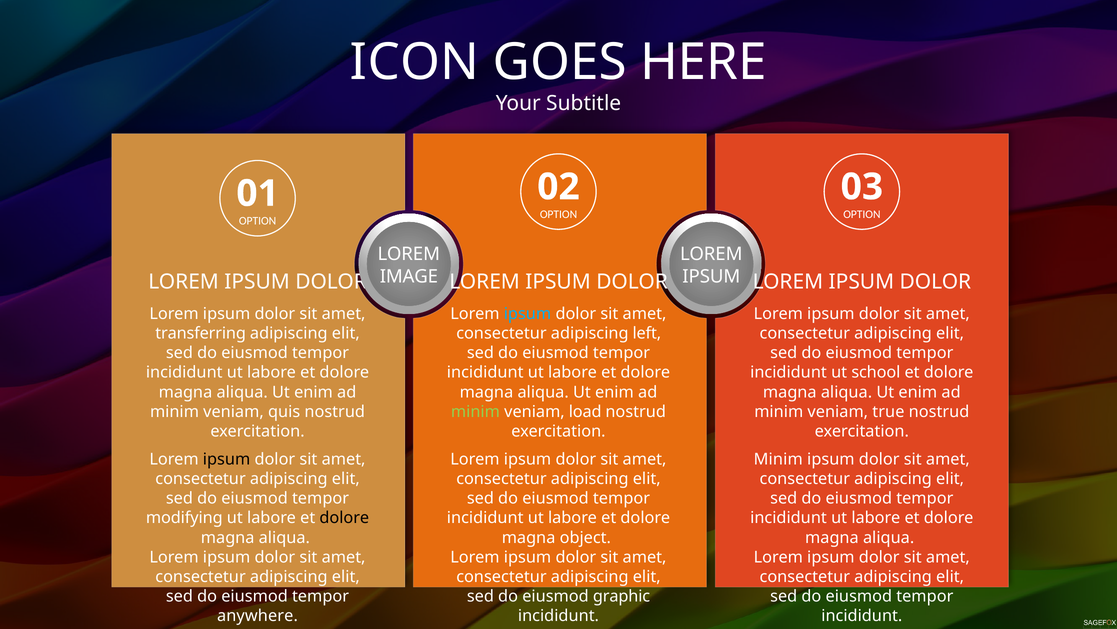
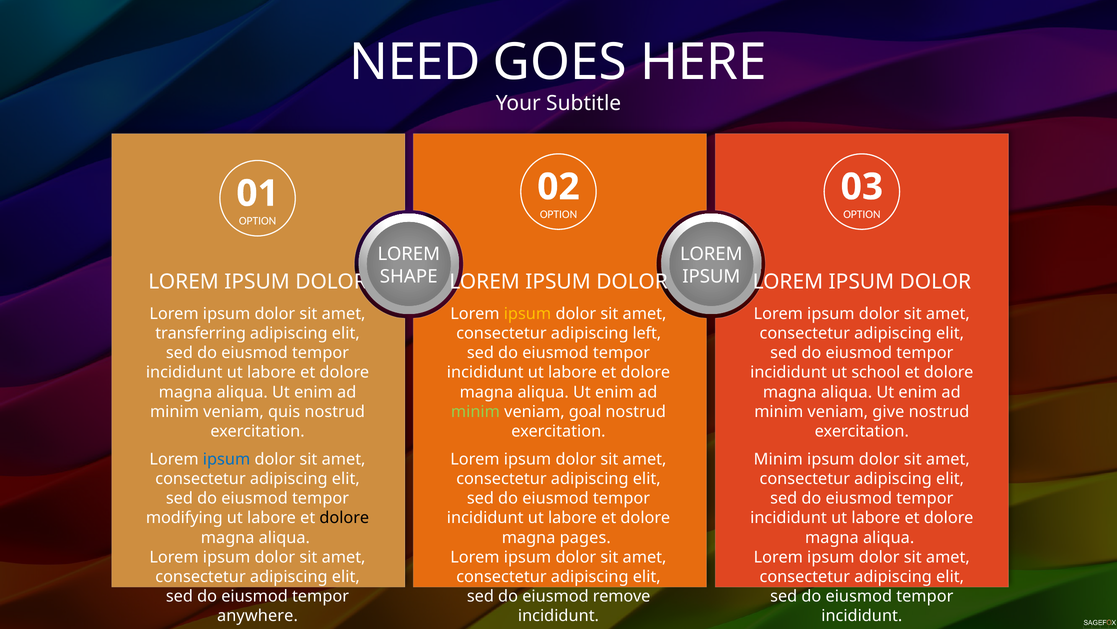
ICON: ICON -> NEED (415, 62)
IMAGE: IMAGE -> SHAPE (409, 276)
ipsum colour: light blue -> yellow (527, 314)
load: load -> goal (585, 411)
true: true -> give (888, 411)
ipsum colour: black -> blue (227, 459)
object: object -> pages (585, 537)
graphic: graphic -> remove (622, 596)
